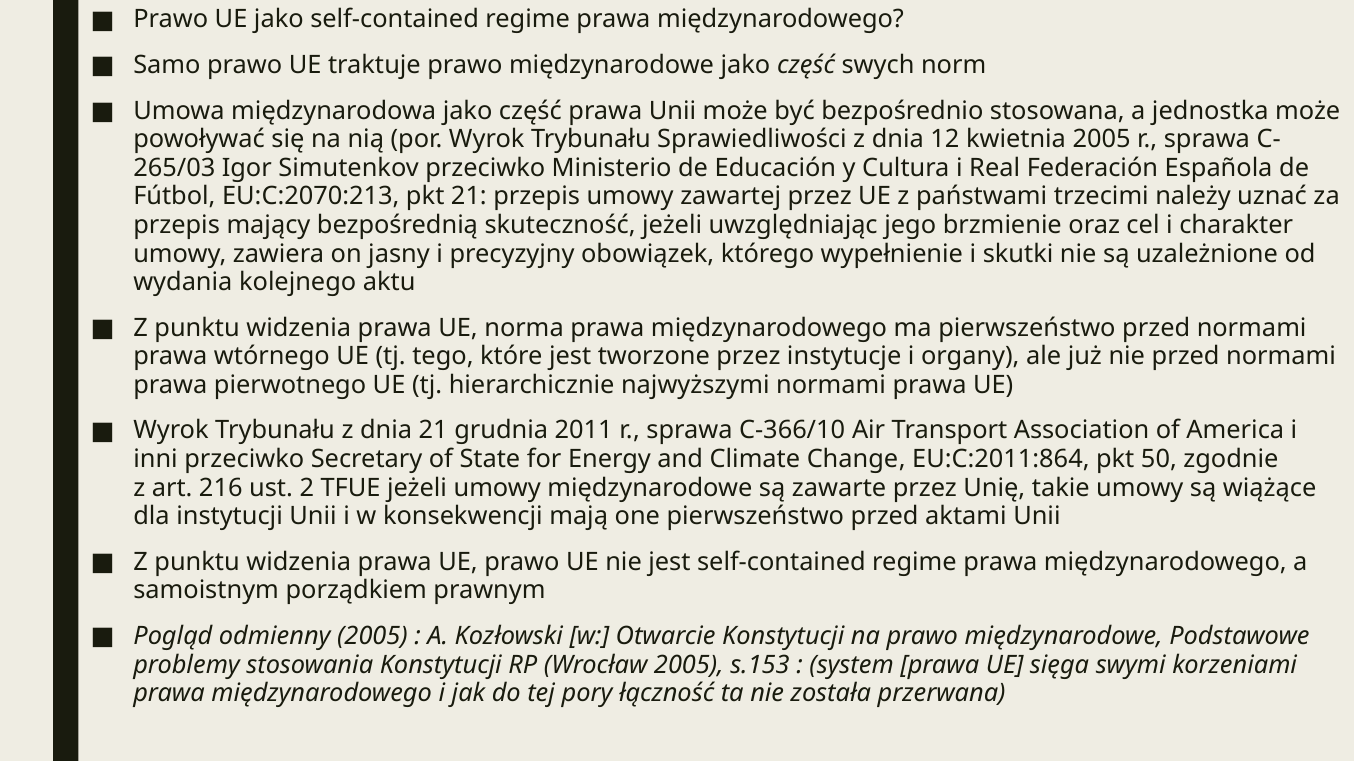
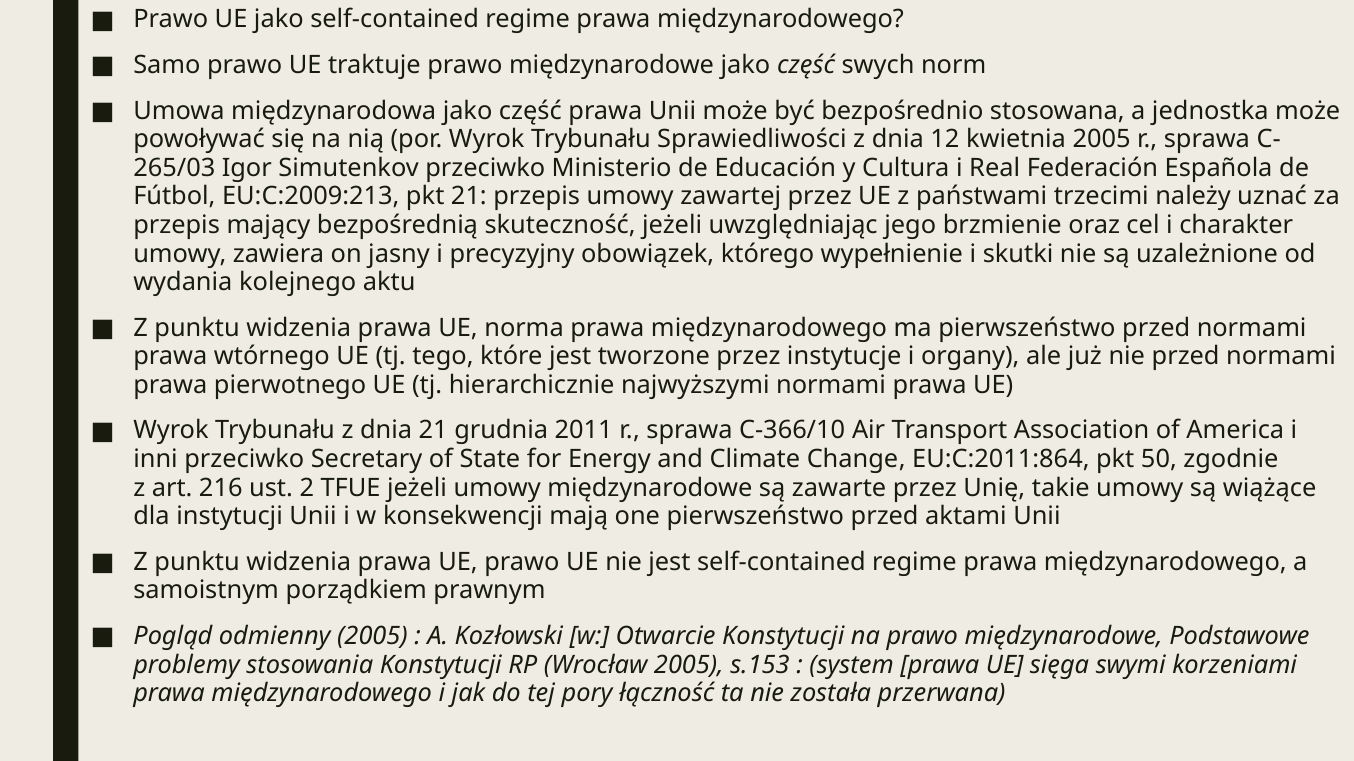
EU:C:2070:213: EU:C:2070:213 -> EU:C:2009:213 (311, 197)
